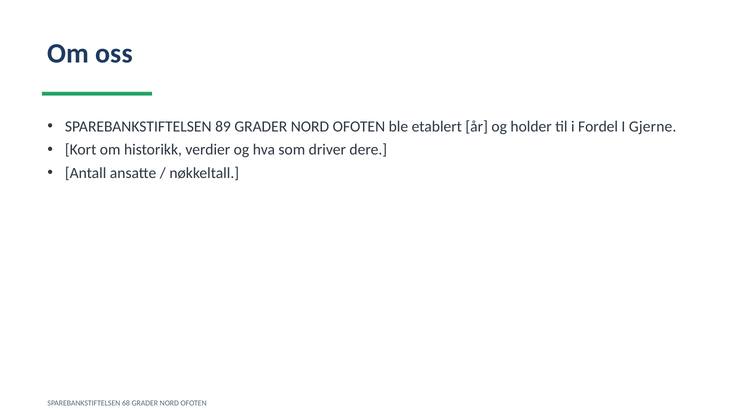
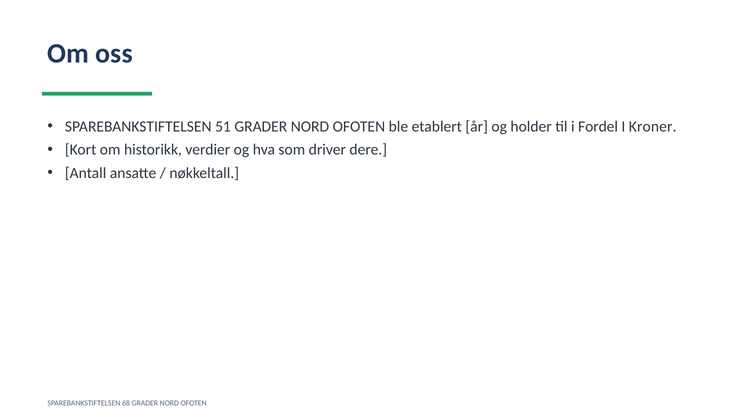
89: 89 -> 51 (223, 126)
Gjerne: Gjerne -> Kroner (653, 126)
